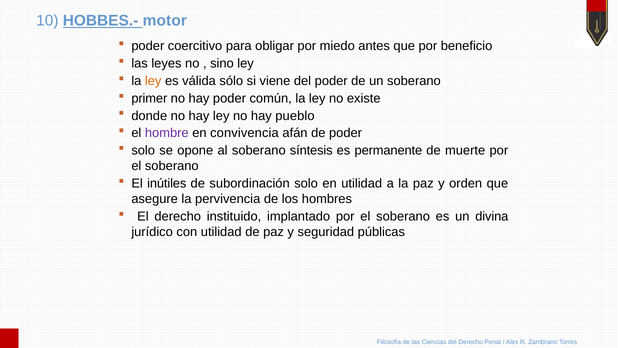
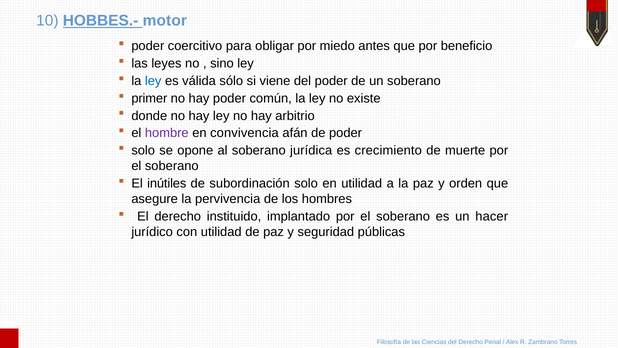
ley colour: orange -> blue (153, 81)
pueblo: pueblo -> arbitrio (295, 116)
síntesis: síntesis -> jurídica (311, 150)
permanente: permanente -> crecimiento (388, 150)
divina: divina -> hacer (492, 216)
